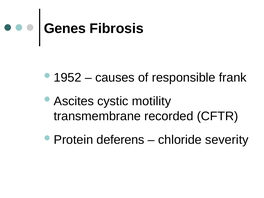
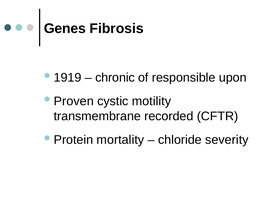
1952: 1952 -> 1919 (68, 77)
causes: causes -> chronic (115, 77)
frank: frank -> upon (233, 77)
Ascites: Ascites -> Proven (74, 101)
deferens: deferens -> mortality (120, 140)
